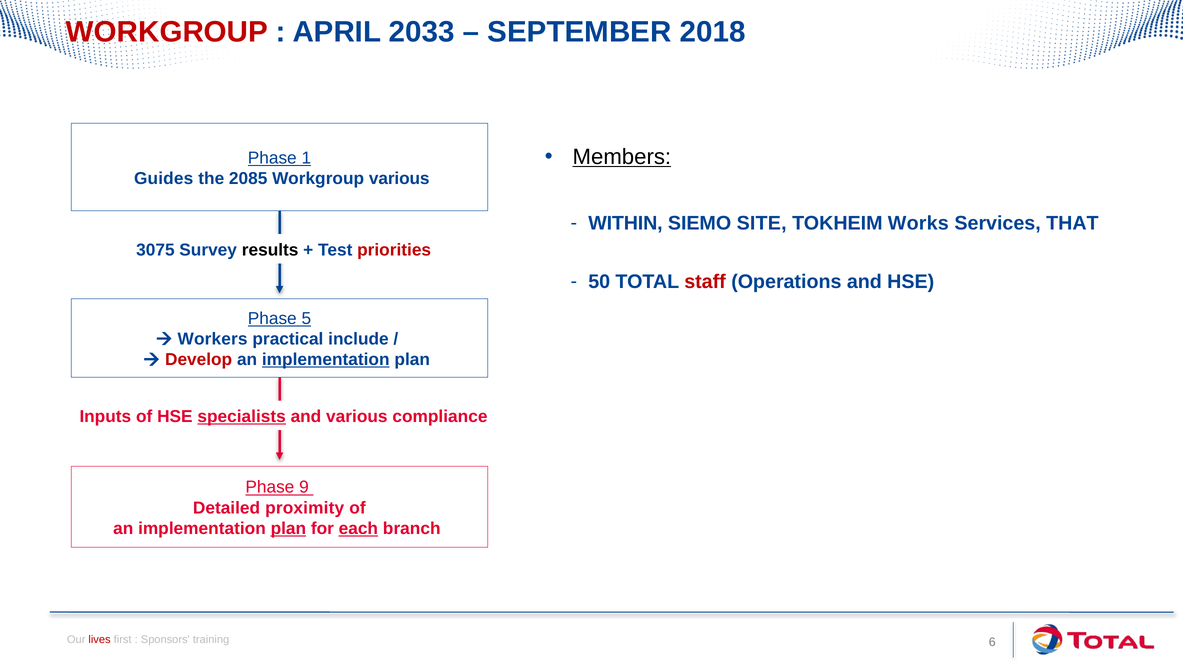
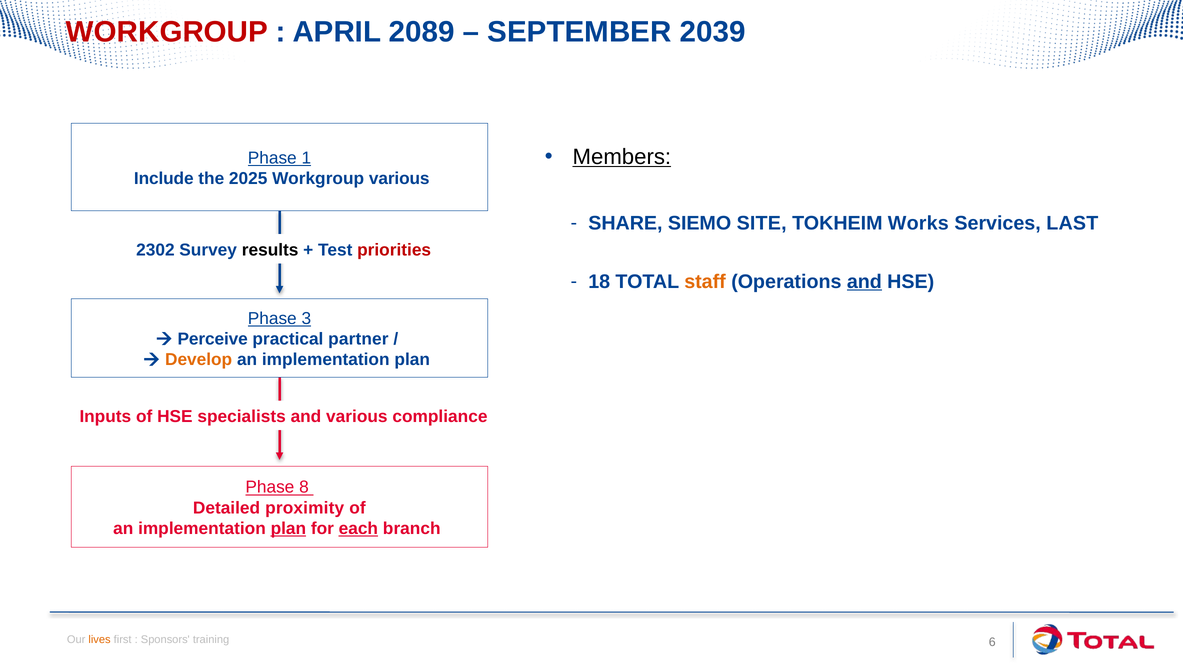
2033: 2033 -> 2089 (422, 32)
2018: 2018 -> 2039 (713, 32)
Guides: Guides -> Include (164, 179)
2085: 2085 -> 2025 (248, 179)
WITHIN: WITHIN -> SHARE (625, 223)
THAT: THAT -> LAST (1072, 223)
3075: 3075 -> 2302 (155, 250)
50: 50 -> 18 (599, 282)
staff colour: red -> orange (705, 282)
and underline: none -> present (864, 282)
5: 5 -> 3 (306, 319)
Workers: Workers -> Perceive (213, 339)
include: include -> partner (358, 339)
Develop colour: red -> orange (199, 360)
implementation underline: present -> none (326, 360)
specialists underline: present -> none (242, 417)
9: 9 -> 8 (304, 488)
lives colour: red -> orange (100, 640)
